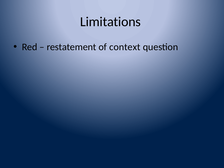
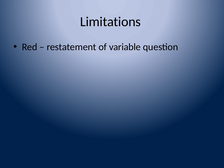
context: context -> variable (125, 47)
